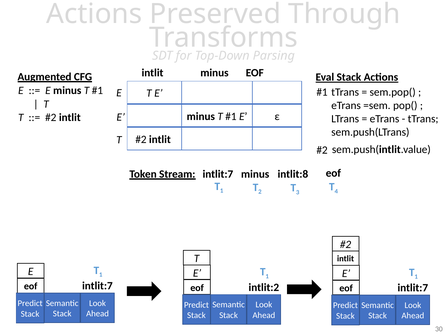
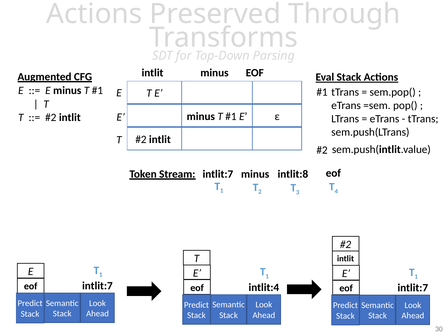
intlit:2: intlit:2 -> intlit:4 (264, 288)
